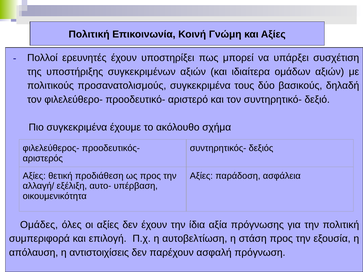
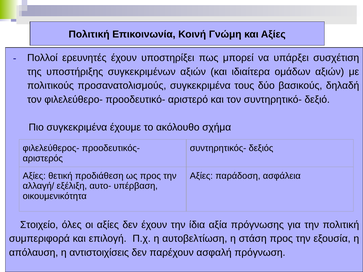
Ομάδες: Ομάδες -> Στοιχείο (39, 225)
